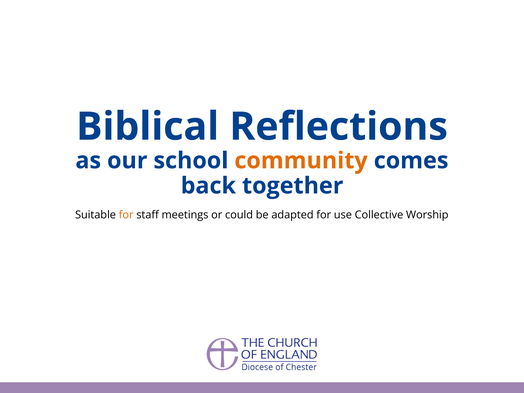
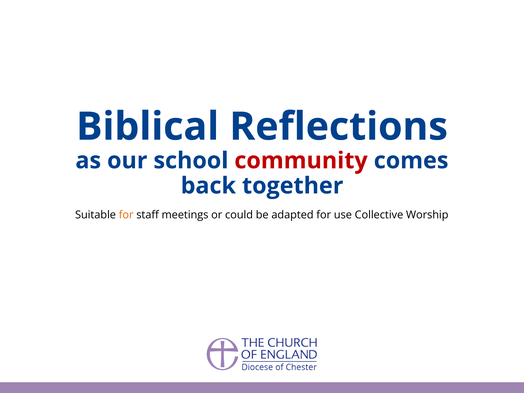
community colour: orange -> red (301, 161)
